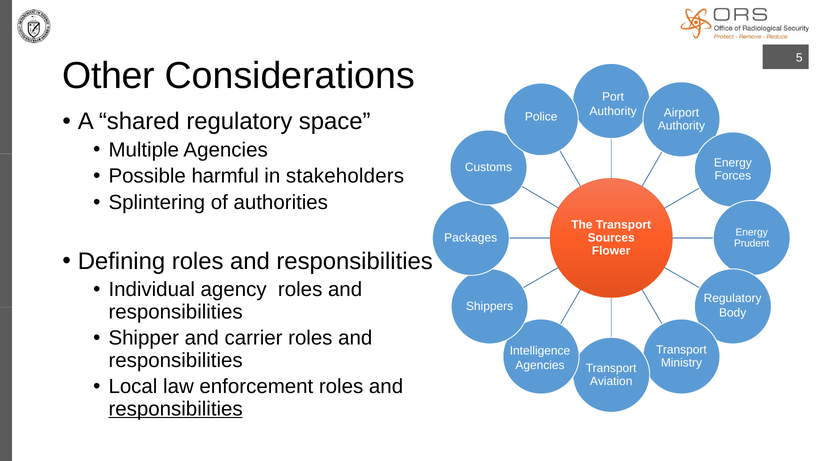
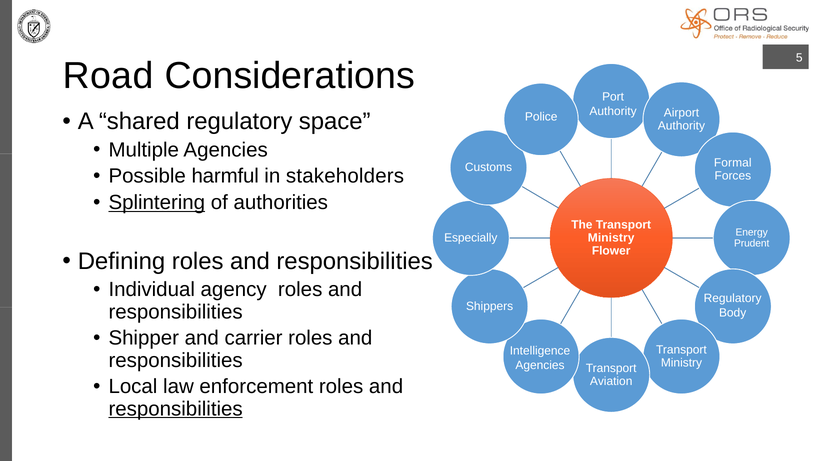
Other: Other -> Road (108, 76)
Energy: Energy -> Formal (733, 163)
Splintering underline: none -> present (157, 202)
Packages: Packages -> Especially (471, 238)
Sources: Sources -> Ministry (611, 238)
